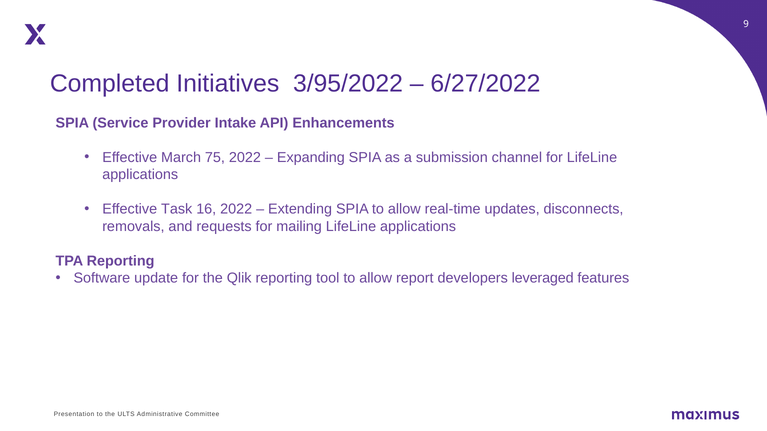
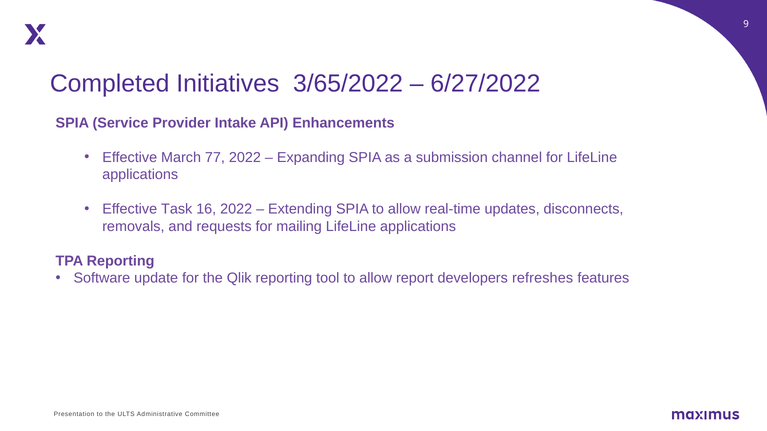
3/95/2022: 3/95/2022 -> 3/65/2022 (348, 84)
75: 75 -> 77 (215, 158)
leveraged: leveraged -> refreshes (543, 278)
